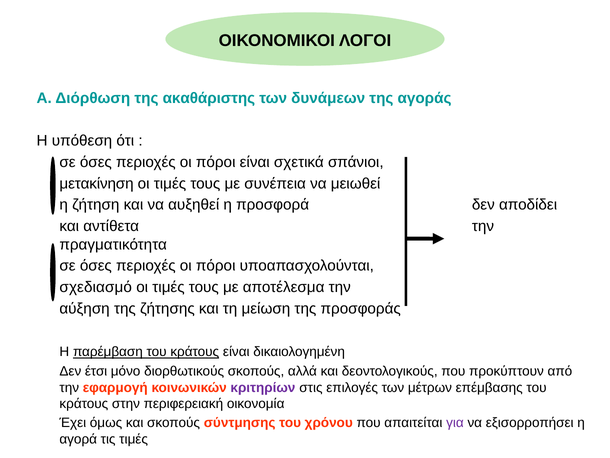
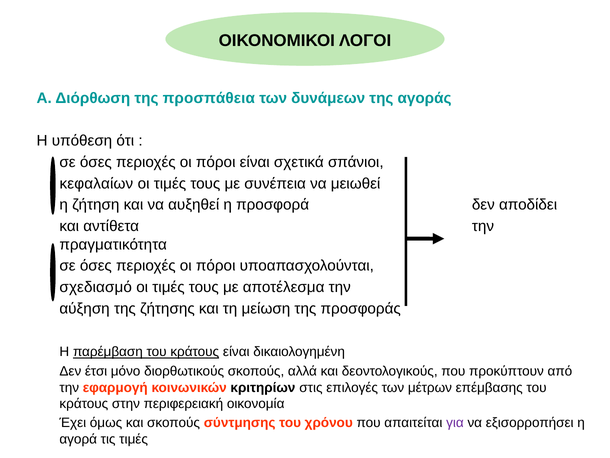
ακαθάριστης: ακαθάριστης -> προσπάθεια (209, 98)
μετακίνηση: μετακίνηση -> κεφαλαίων (96, 183)
κριτηρίων colour: purple -> black (263, 387)
